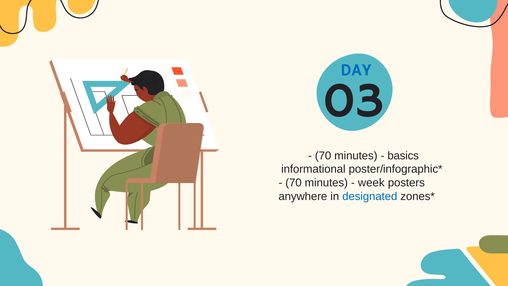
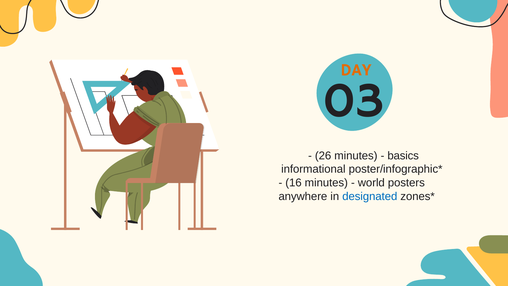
DAY colour: blue -> orange (356, 70)
70: 70 -> 26 (323, 156)
70: 70 -> 16 (294, 183)
week: week -> world (371, 183)
